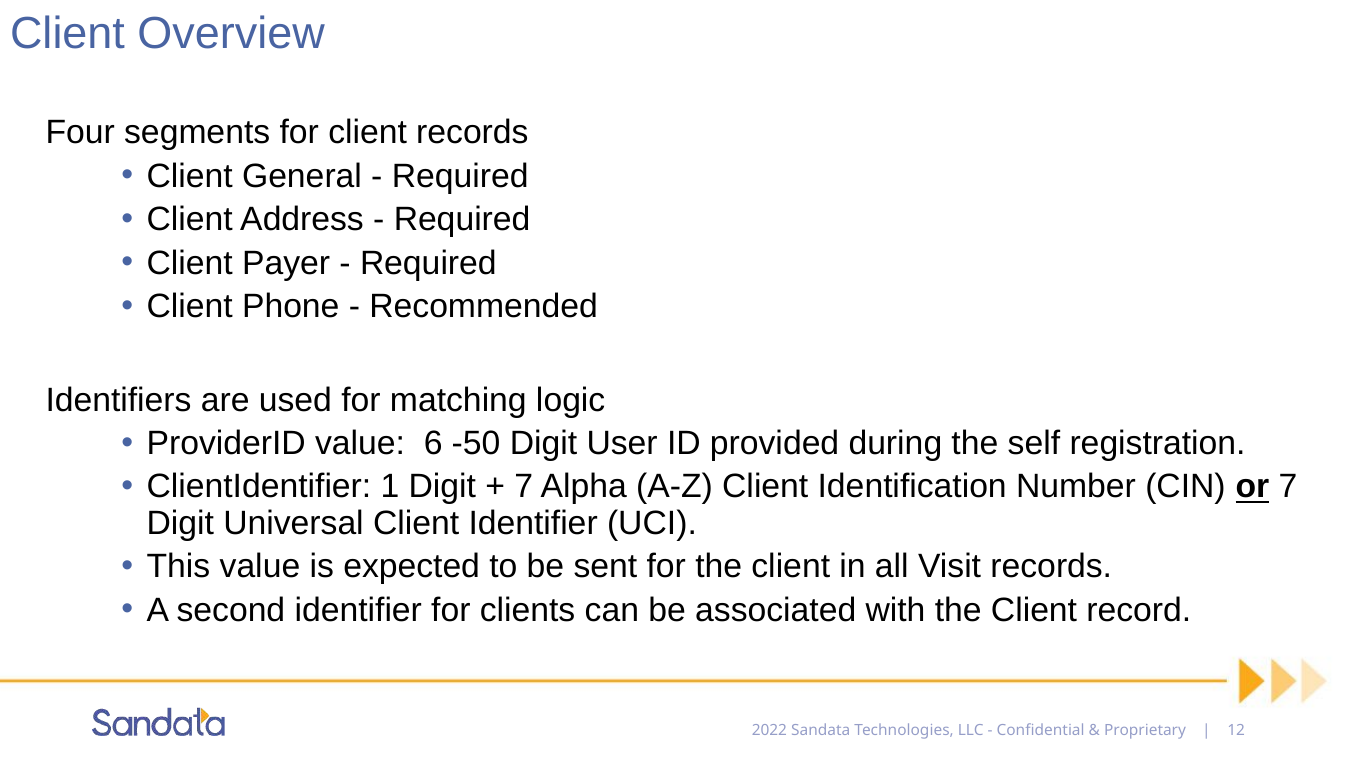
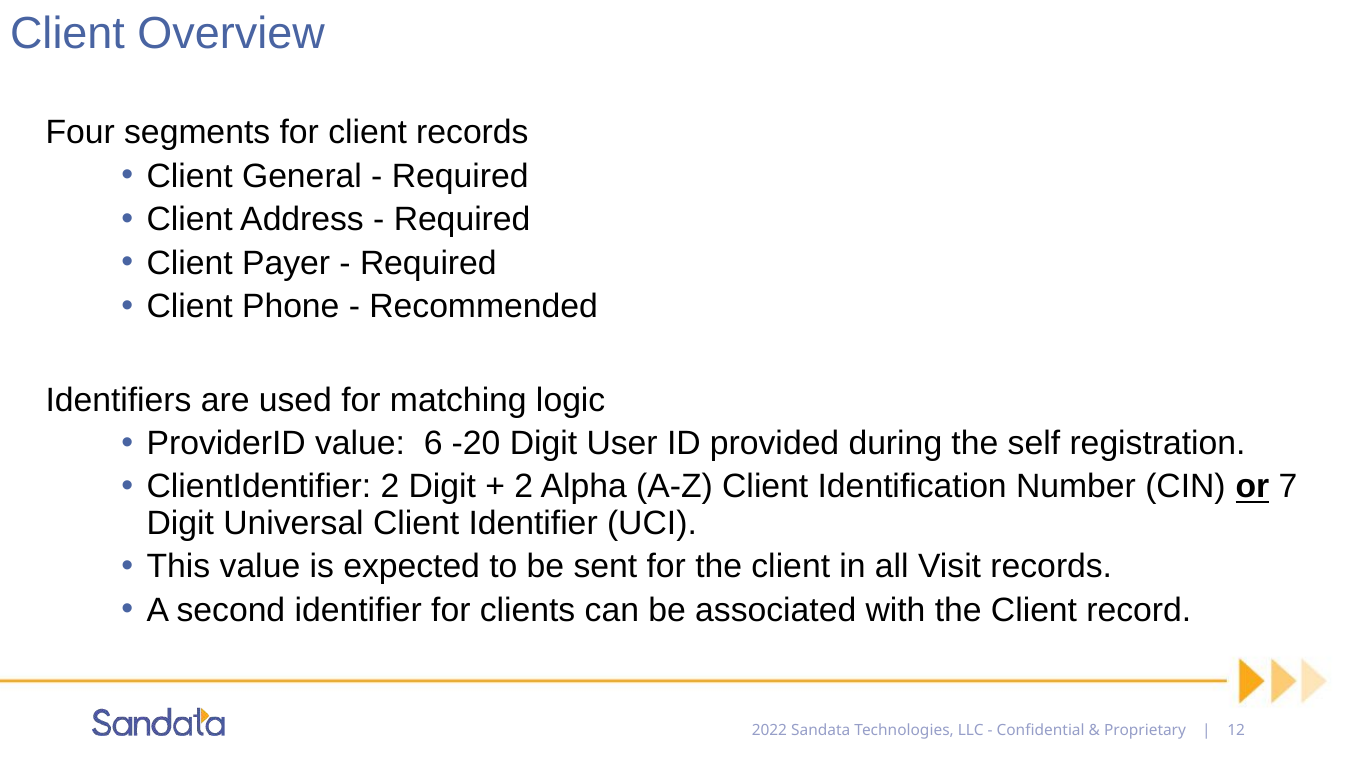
-50: -50 -> -20 (476, 444)
ClientIdentifier 1: 1 -> 2 (390, 487)
7: 7 -> 2 (524, 487)
